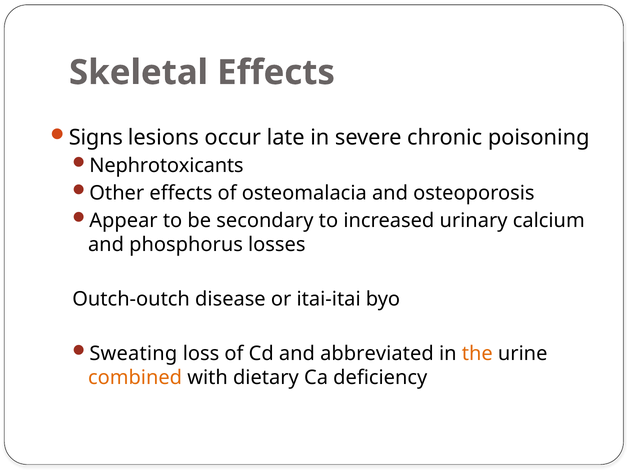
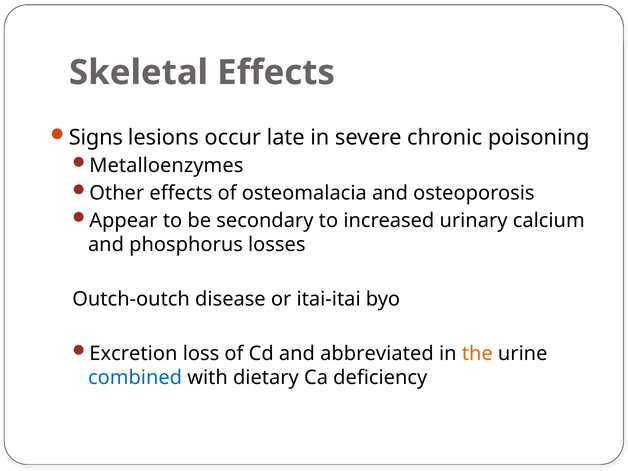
Nephrotoxicants: Nephrotoxicants -> Metalloenzymes (166, 166)
Sweating: Sweating -> Excretion (133, 354)
combined colour: orange -> blue (135, 378)
